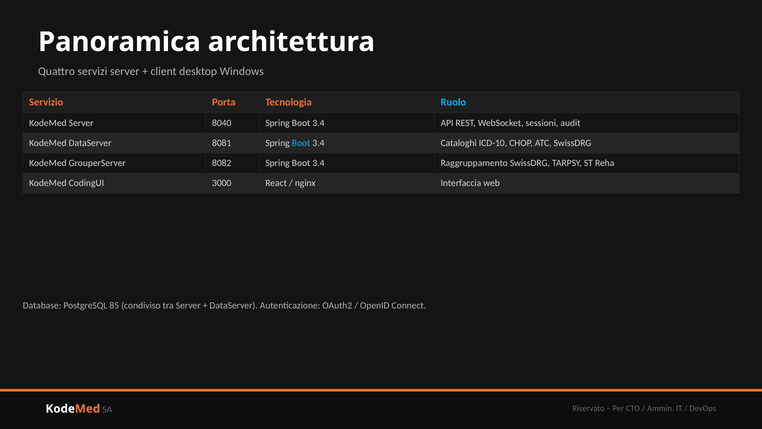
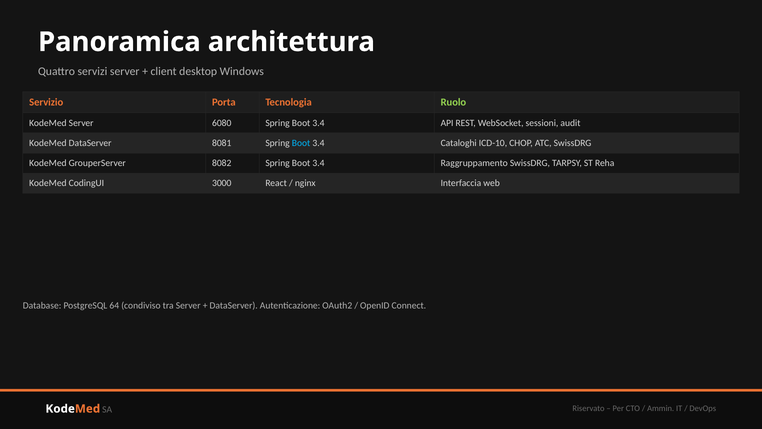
Ruolo colour: light blue -> light green (453, 102)
8040: 8040 -> 6080 (222, 123)
85: 85 -> 64 (114, 305)
